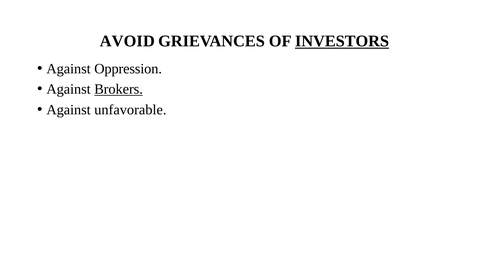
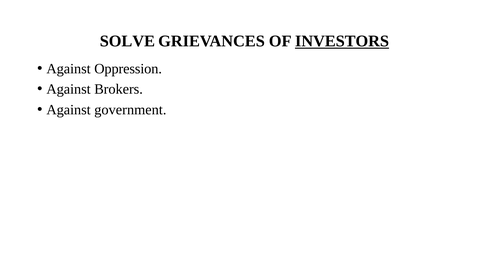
AVOID: AVOID -> SOLVE (127, 41)
Brokers underline: present -> none (119, 89)
unfavorable: unfavorable -> government (130, 110)
